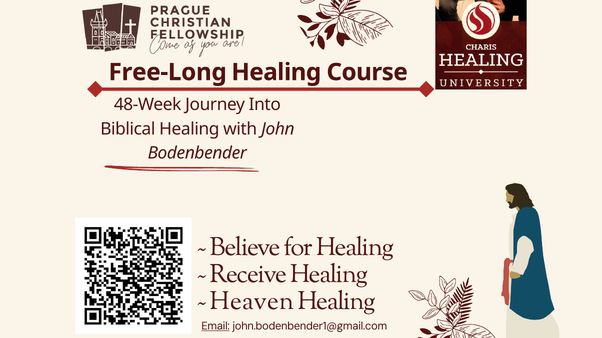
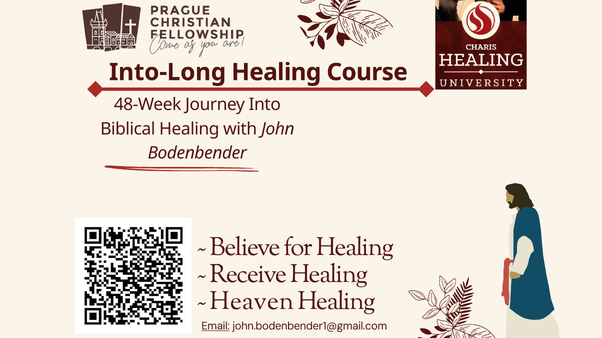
Free-Long: Free-Long -> Into-Long (168, 72)
